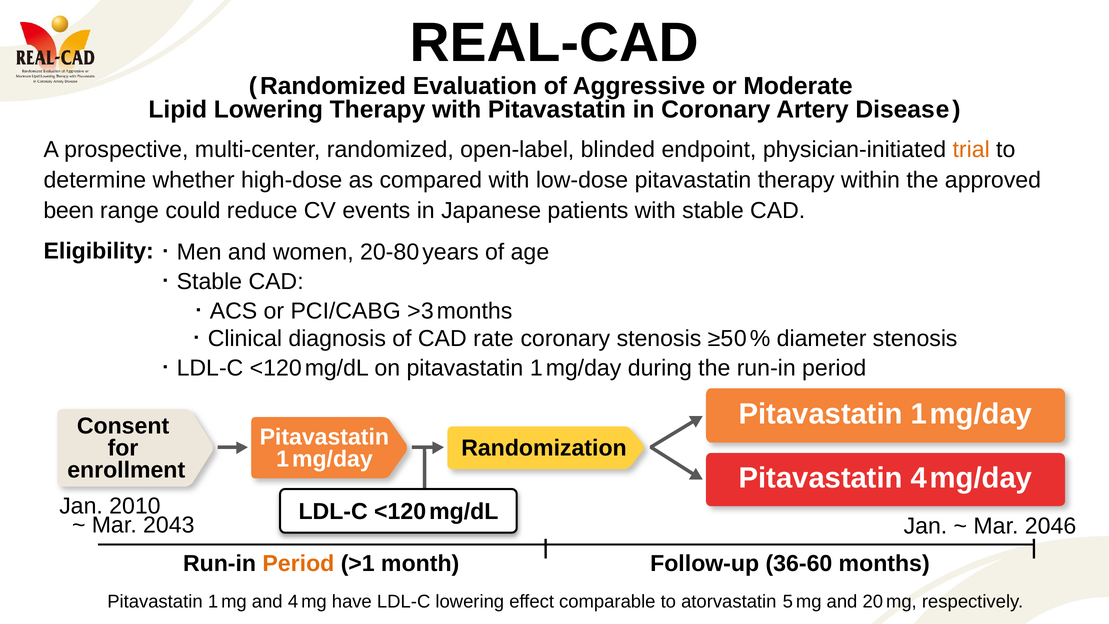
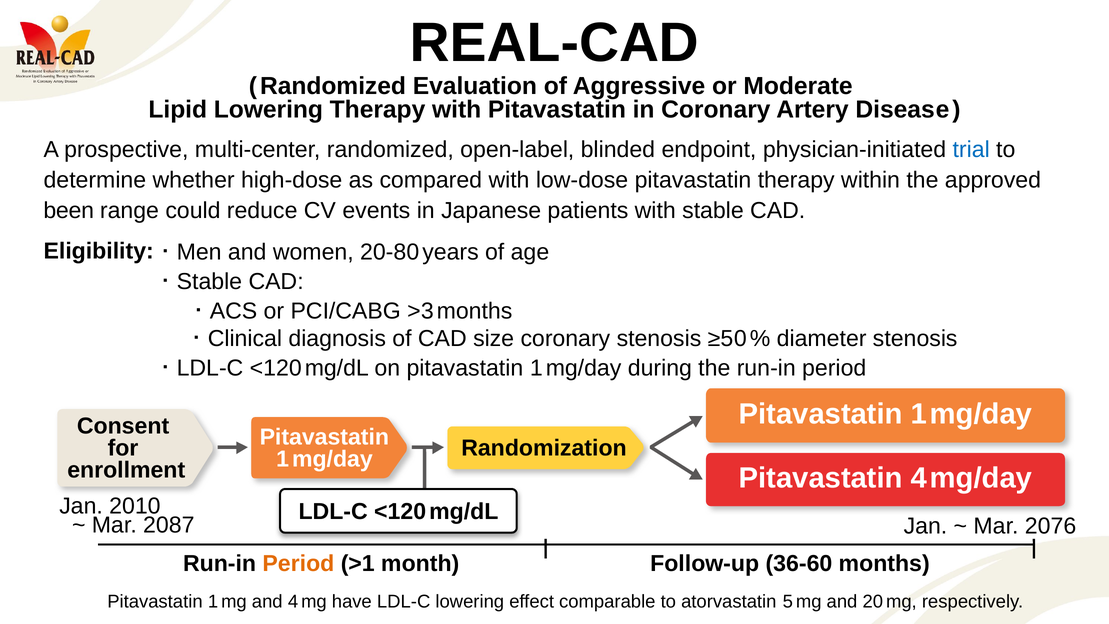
trial colour: orange -> blue (971, 150)
rate: rate -> size (494, 339)
2043: 2043 -> 2087 (169, 525)
2046: 2046 -> 2076 (1051, 526)
